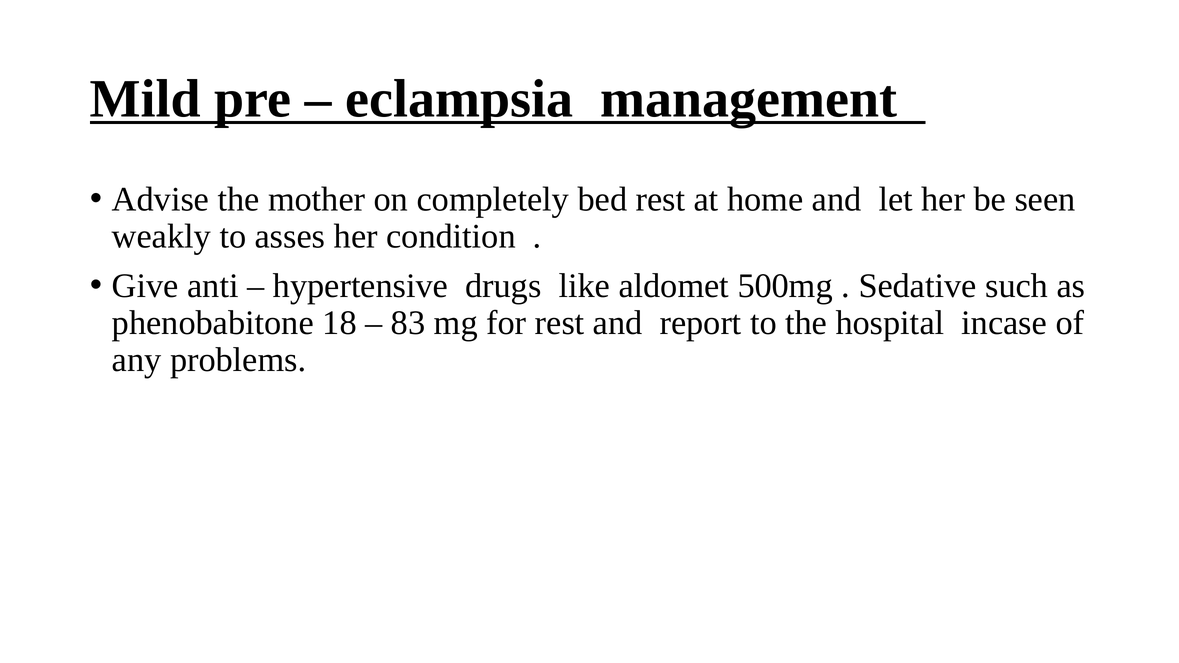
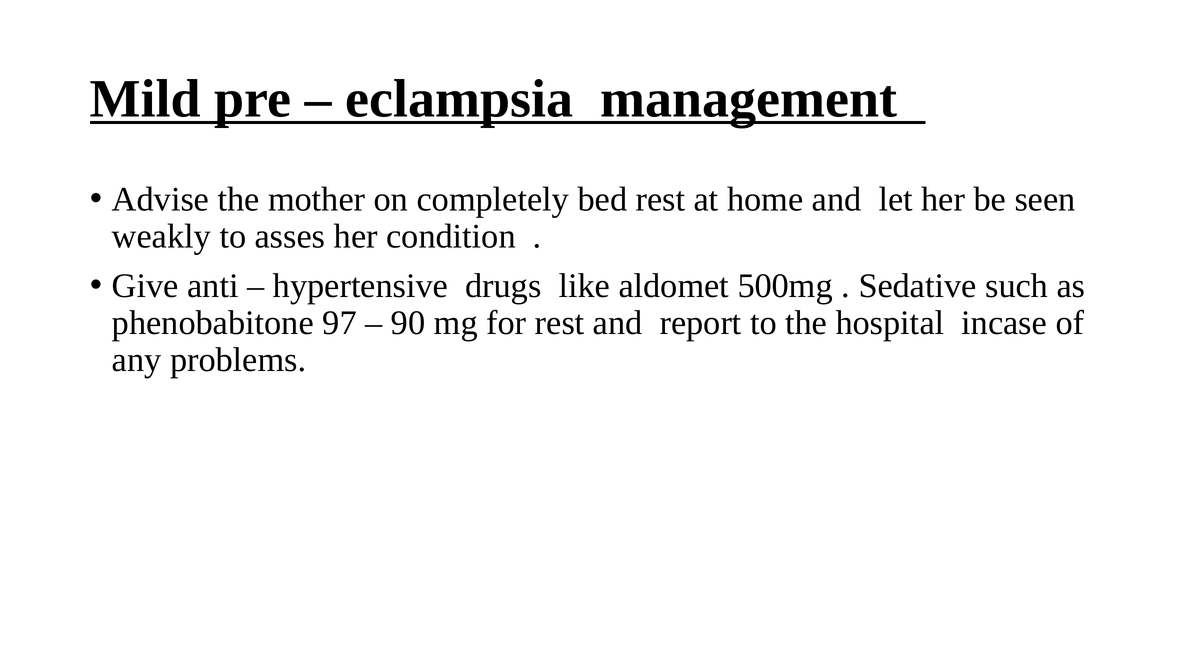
18: 18 -> 97 (340, 323)
83: 83 -> 90 (408, 323)
